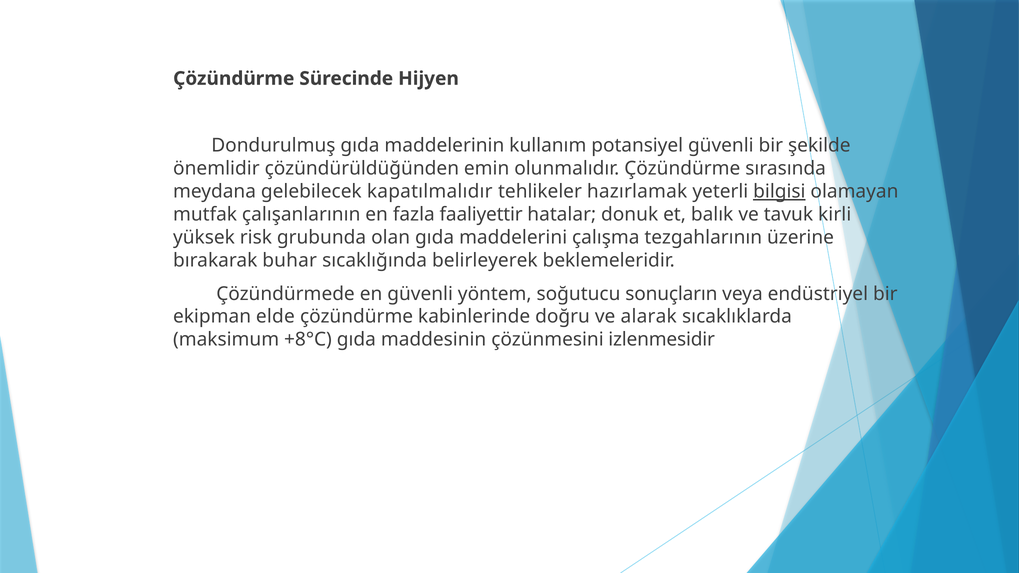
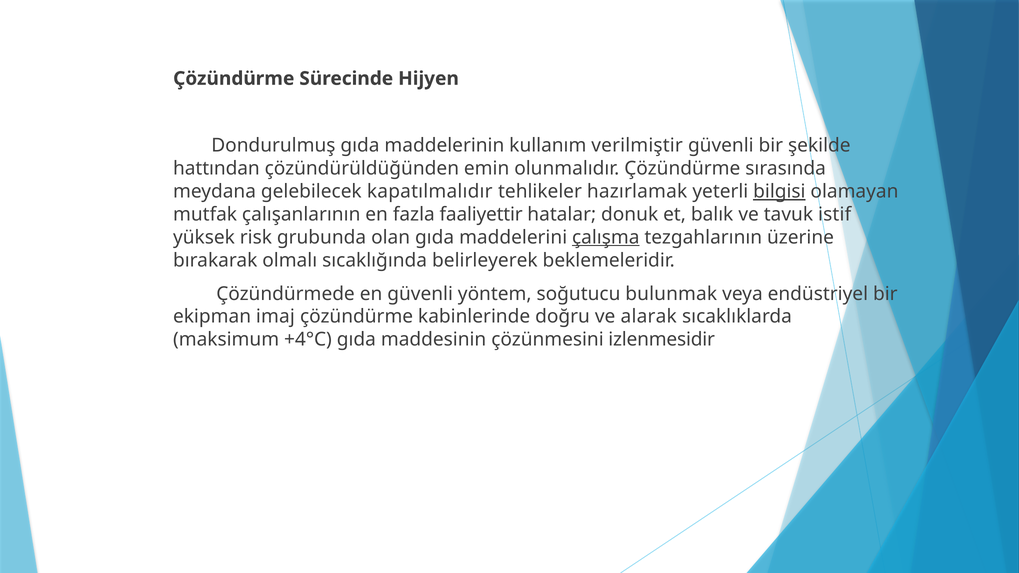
potansiyel: potansiyel -> verilmiştir (637, 146)
önemlidir: önemlidir -> hattından (216, 169)
kirli: kirli -> istif (835, 214)
çalışma underline: none -> present (606, 237)
buhar: buhar -> olmalı (290, 260)
sonuçların: sonuçların -> bulunmak (671, 294)
elde: elde -> imaj (275, 317)
+8°C: +8°C -> +4°C (308, 340)
